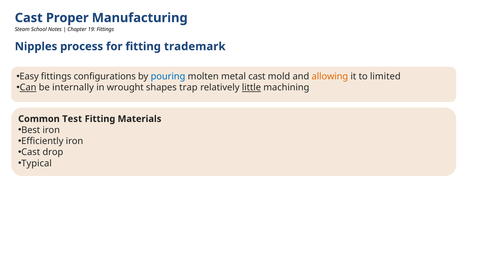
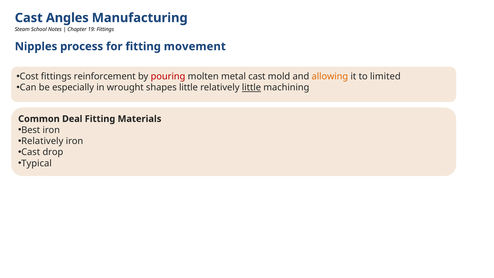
Proper: Proper -> Angles (67, 18)
trademark: trademark -> movement (195, 46)
Easy: Easy -> Cost (29, 77)
configurations: configurations -> reinforcement (105, 77)
pouring colour: blue -> red (168, 77)
Can underline: present -> none (28, 88)
internally: internally -> especially (73, 88)
shapes trap: trap -> little (188, 88)
Test: Test -> Deal (72, 119)
Efficiently: Efficiently -> Relatively (42, 141)
